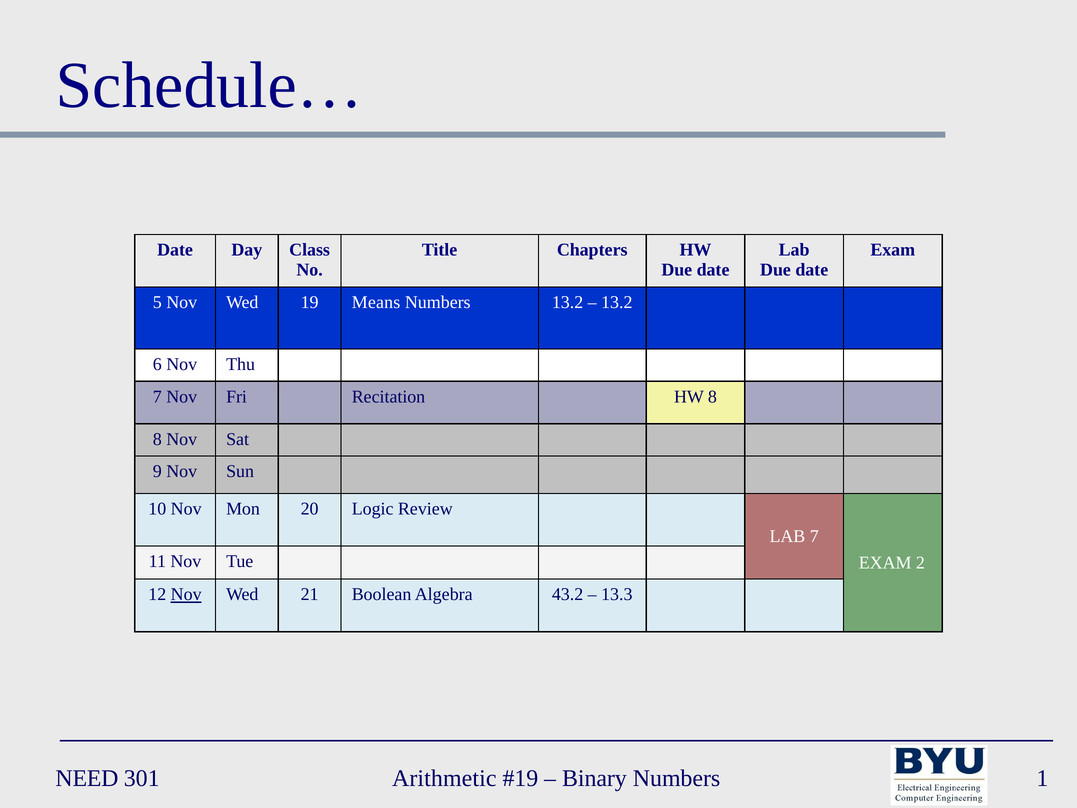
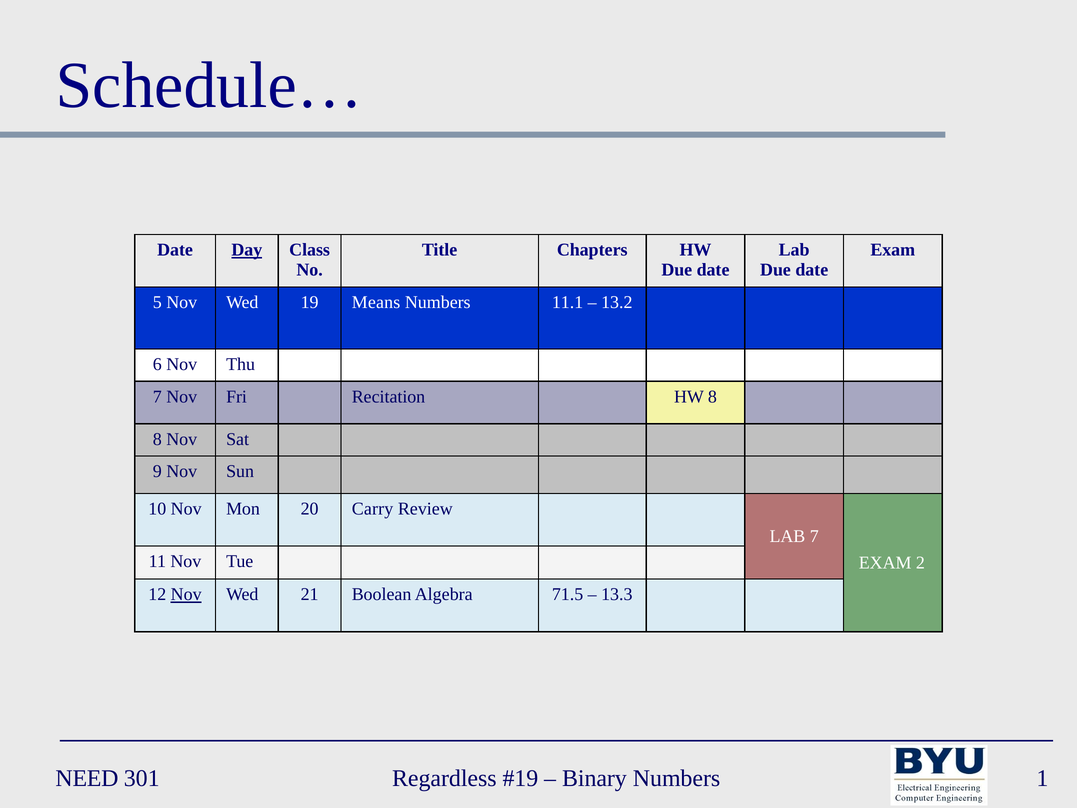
Day underline: none -> present (247, 250)
Numbers 13.2: 13.2 -> 11.1 (568, 302)
Logic: Logic -> Carry (373, 509)
43.2: 43.2 -> 71.5 (568, 594)
Arithmetic: Arithmetic -> Regardless (444, 778)
